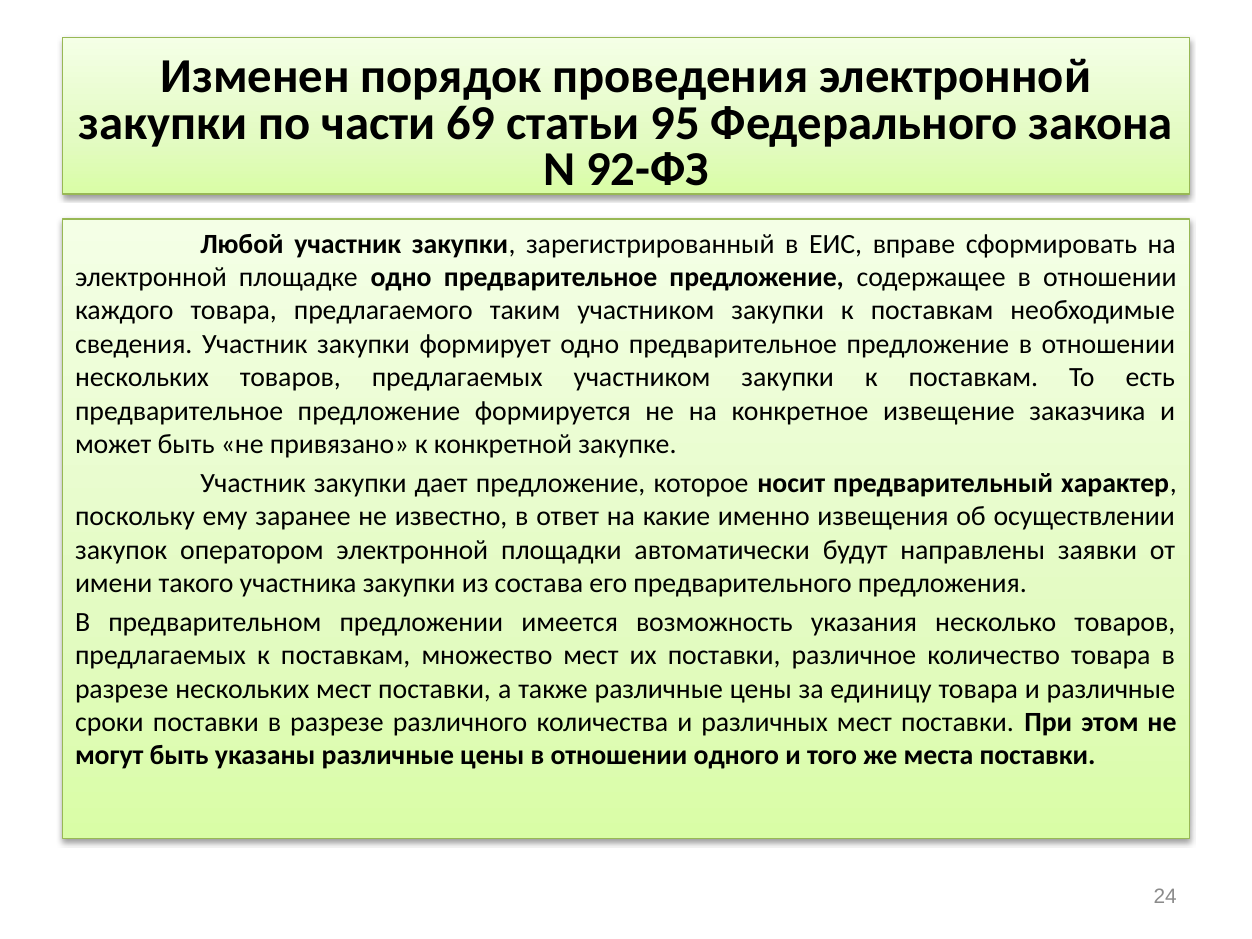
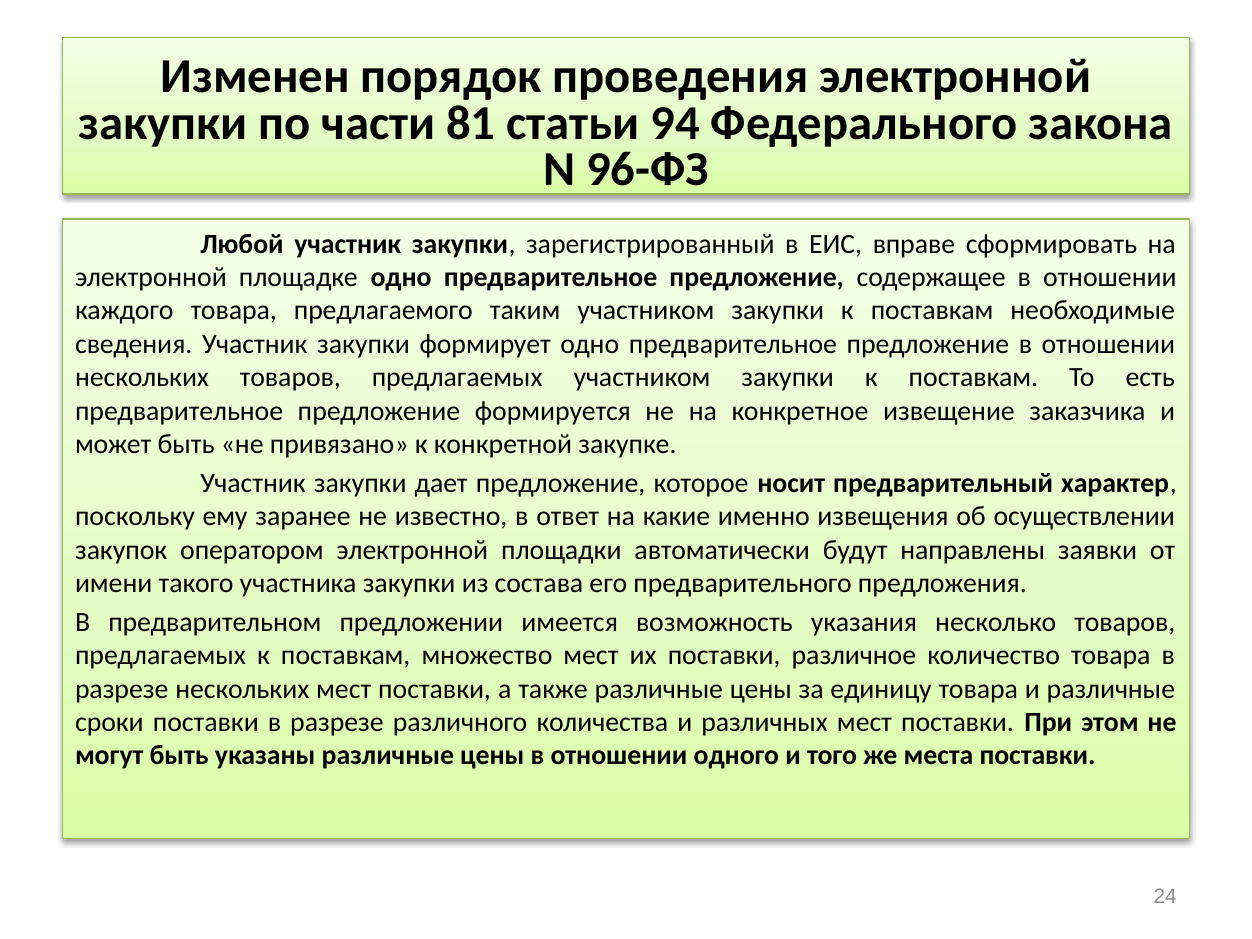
69: 69 -> 81 (471, 123)
95: 95 -> 94 (675, 123)
92-ФЗ: 92-ФЗ -> 96-ФЗ (647, 170)
